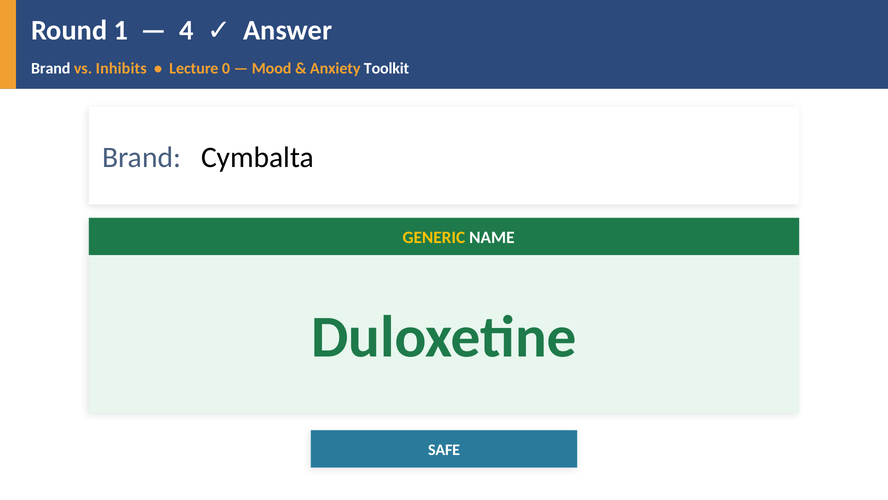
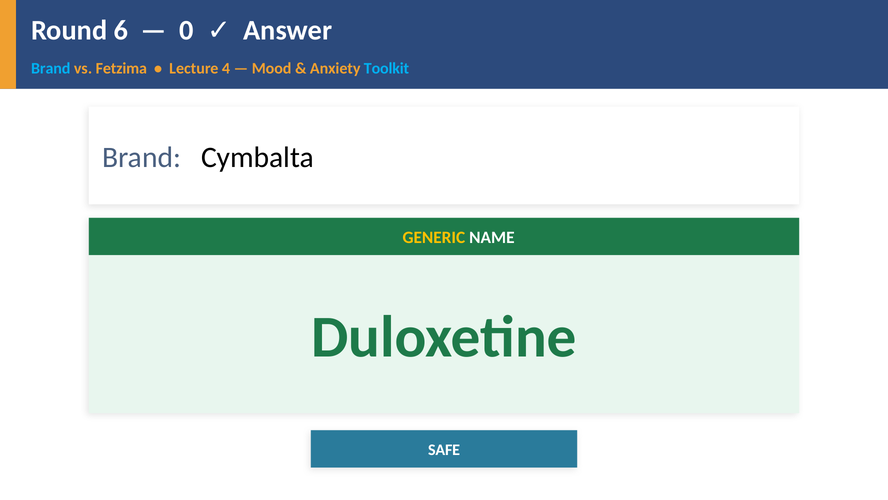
1: 1 -> 6 (121, 30)
4: 4 -> 0 (187, 30)
Brand colour: white -> light blue (51, 69)
Inhibits: Inhibits -> Fetzima (121, 69)
0: 0 -> 4 (226, 69)
Toolkit colour: white -> light blue (387, 69)
